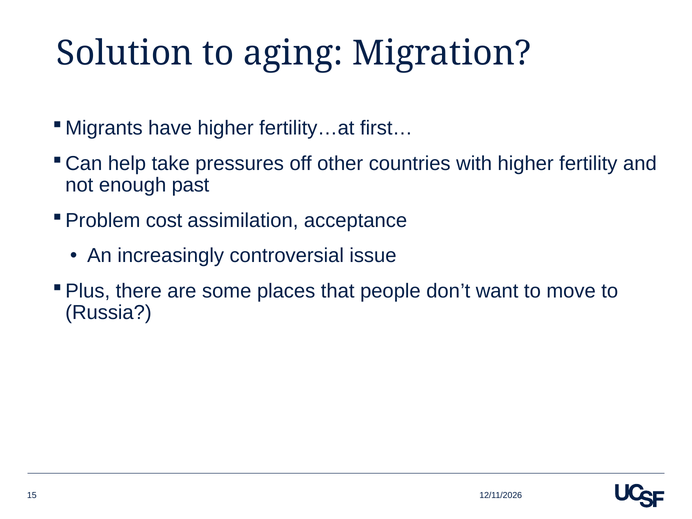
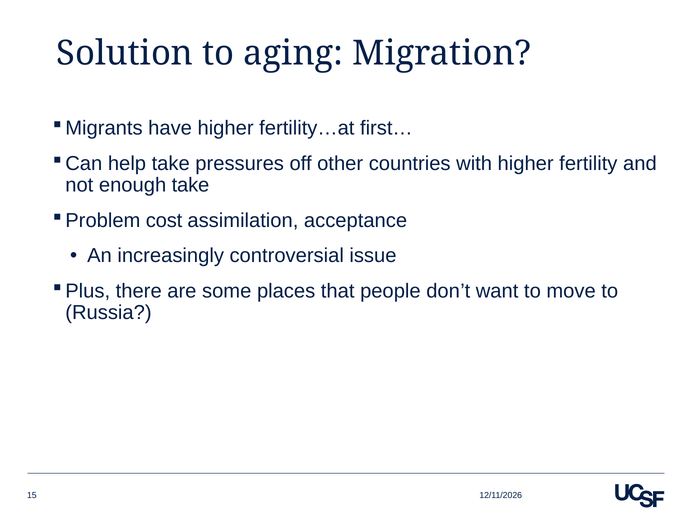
enough past: past -> take (190, 185)
